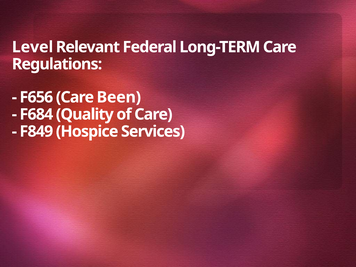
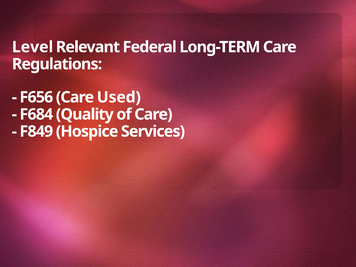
Been: Been -> Used (119, 97)
